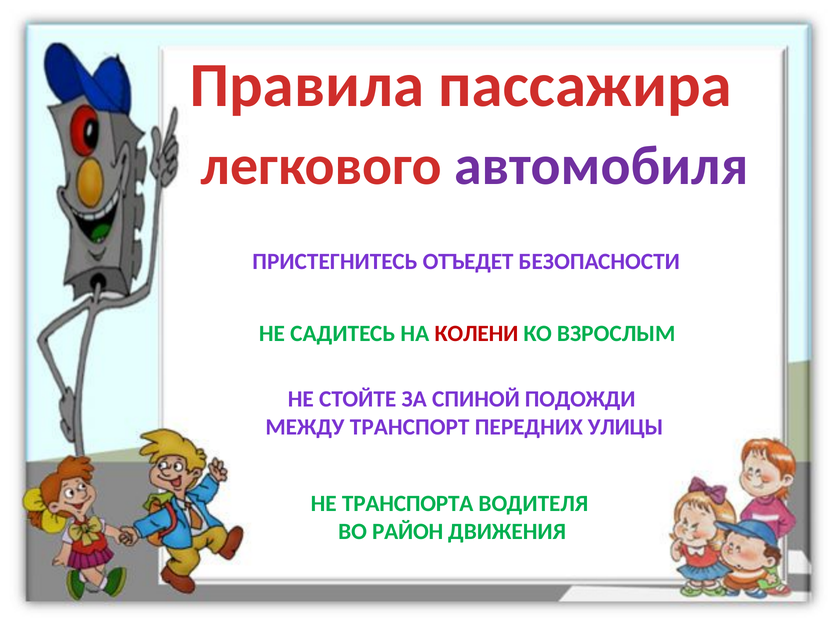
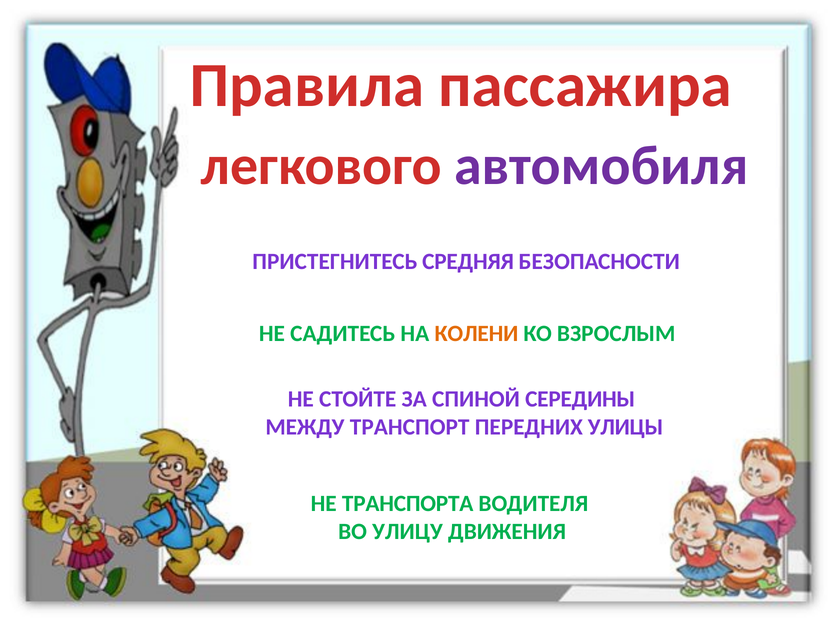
ОТЪЕДЕТ: ОТЪЕДЕТ -> СРЕДНЯЯ (468, 262)
КОЛЕНИ colour: red -> orange (476, 334)
ПОДОЖДИ: ПОДОЖДИ -> СЕРЕДИНЫ (580, 399)
РАЙОН: РАЙОН -> УЛИЦУ (408, 532)
